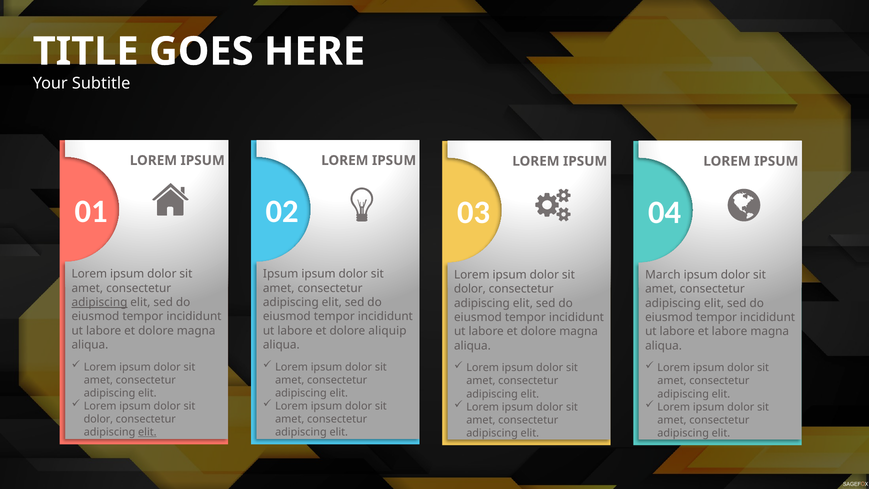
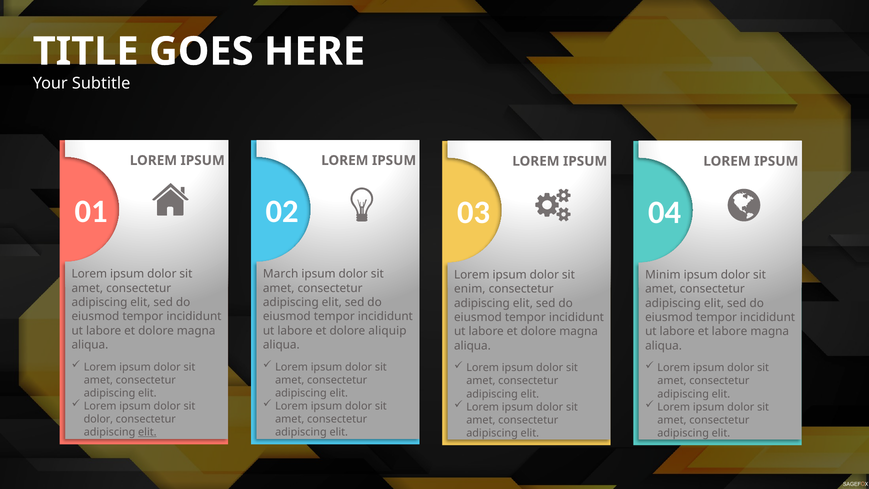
Ipsum: Ipsum -> March (281, 274)
March: March -> Minim (663, 275)
dolor: dolor -> enim (470, 289)
adipiscing underline: present -> none (99, 302)
